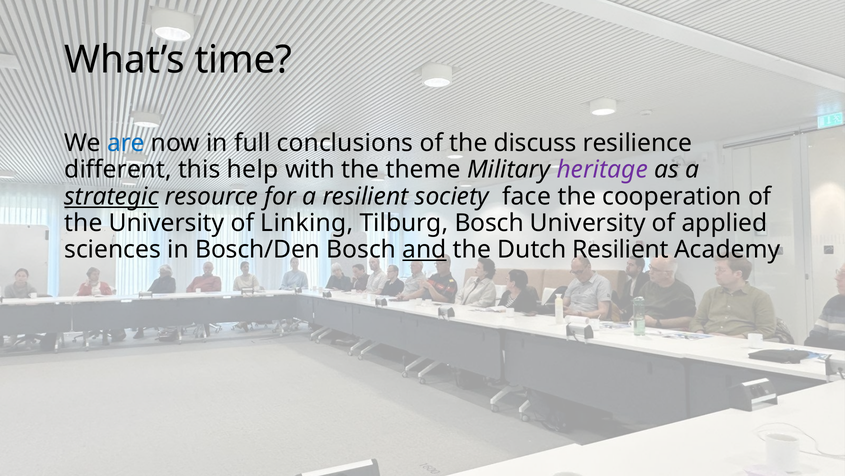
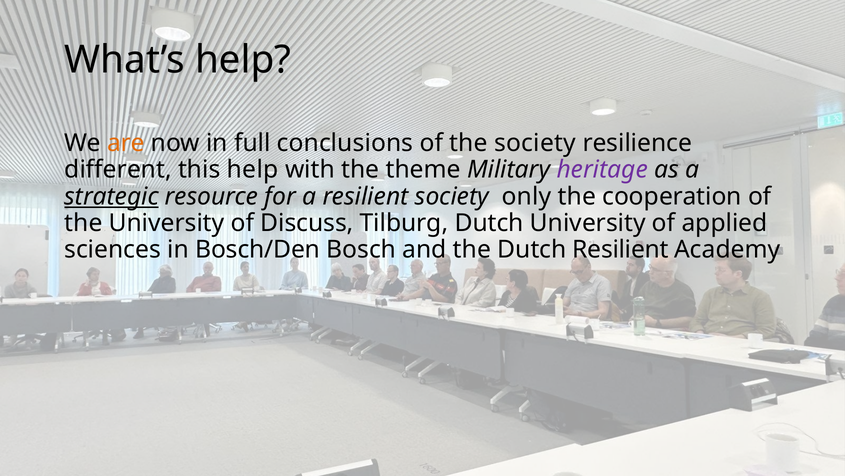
What’s time: time -> help (243, 60)
are colour: blue -> orange (126, 143)
the discuss: discuss -> society (535, 143)
face: face -> only (527, 196)
Linking: Linking -> Discuss (307, 223)
Tilburg Bosch: Bosch -> Dutch (489, 223)
and underline: present -> none (425, 249)
